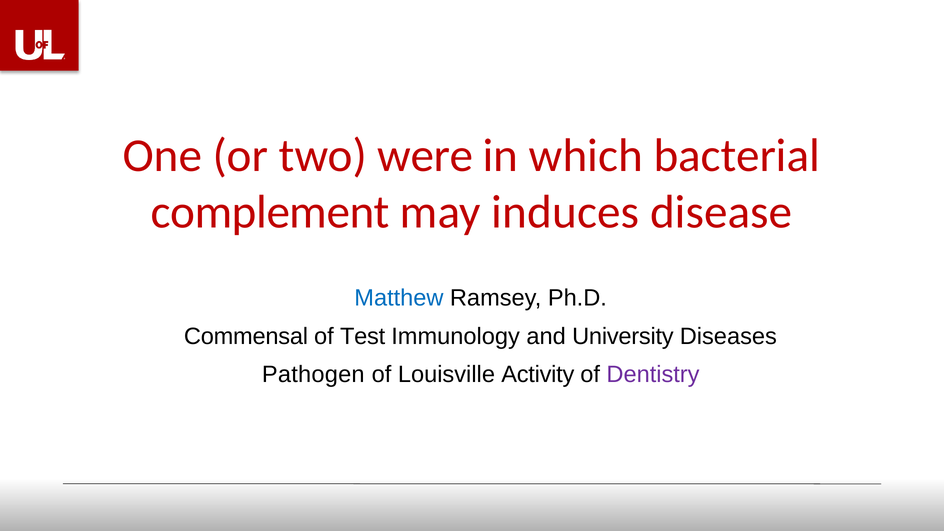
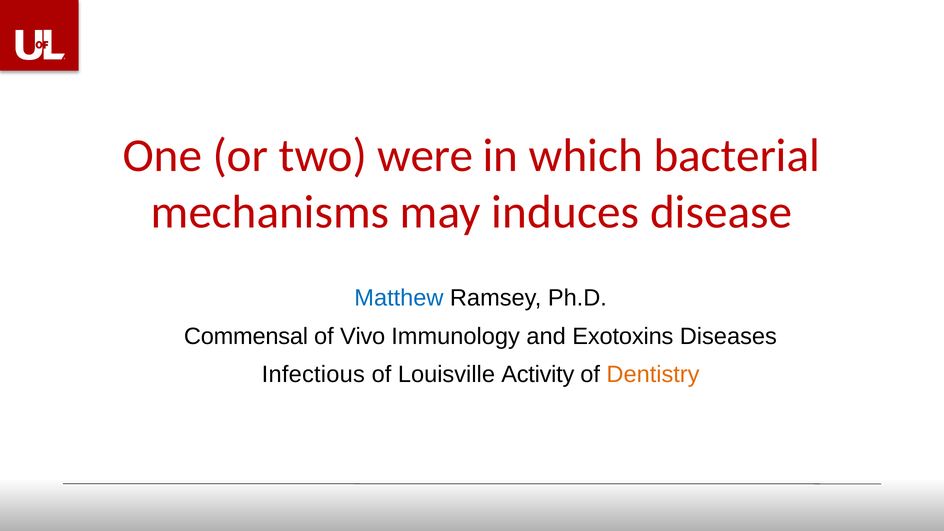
complement: complement -> mechanisms (270, 212)
Test: Test -> Vivo (363, 336)
University: University -> Exotoxins (623, 336)
Pathogen: Pathogen -> Infectious (313, 374)
Dentistry colour: purple -> orange (653, 374)
